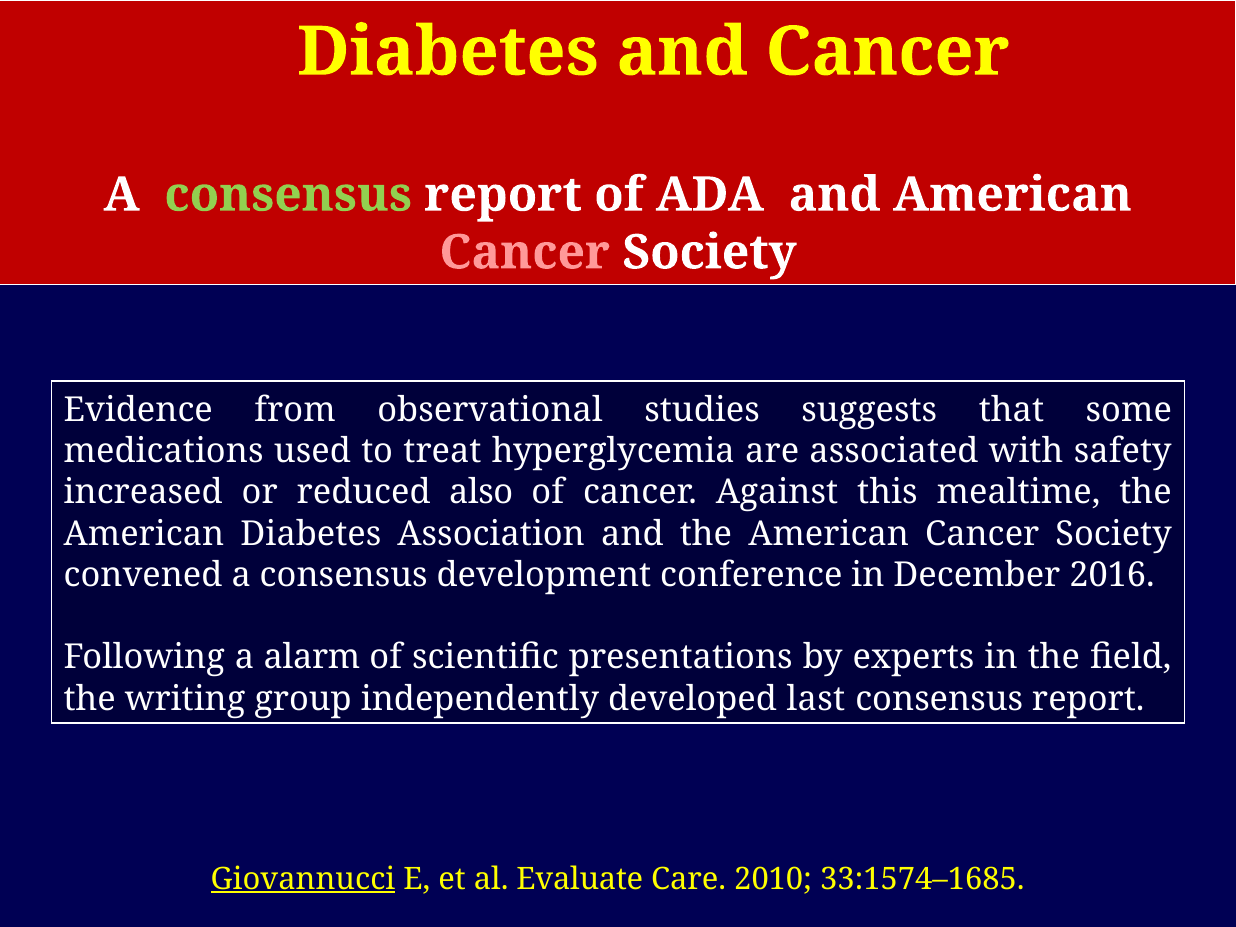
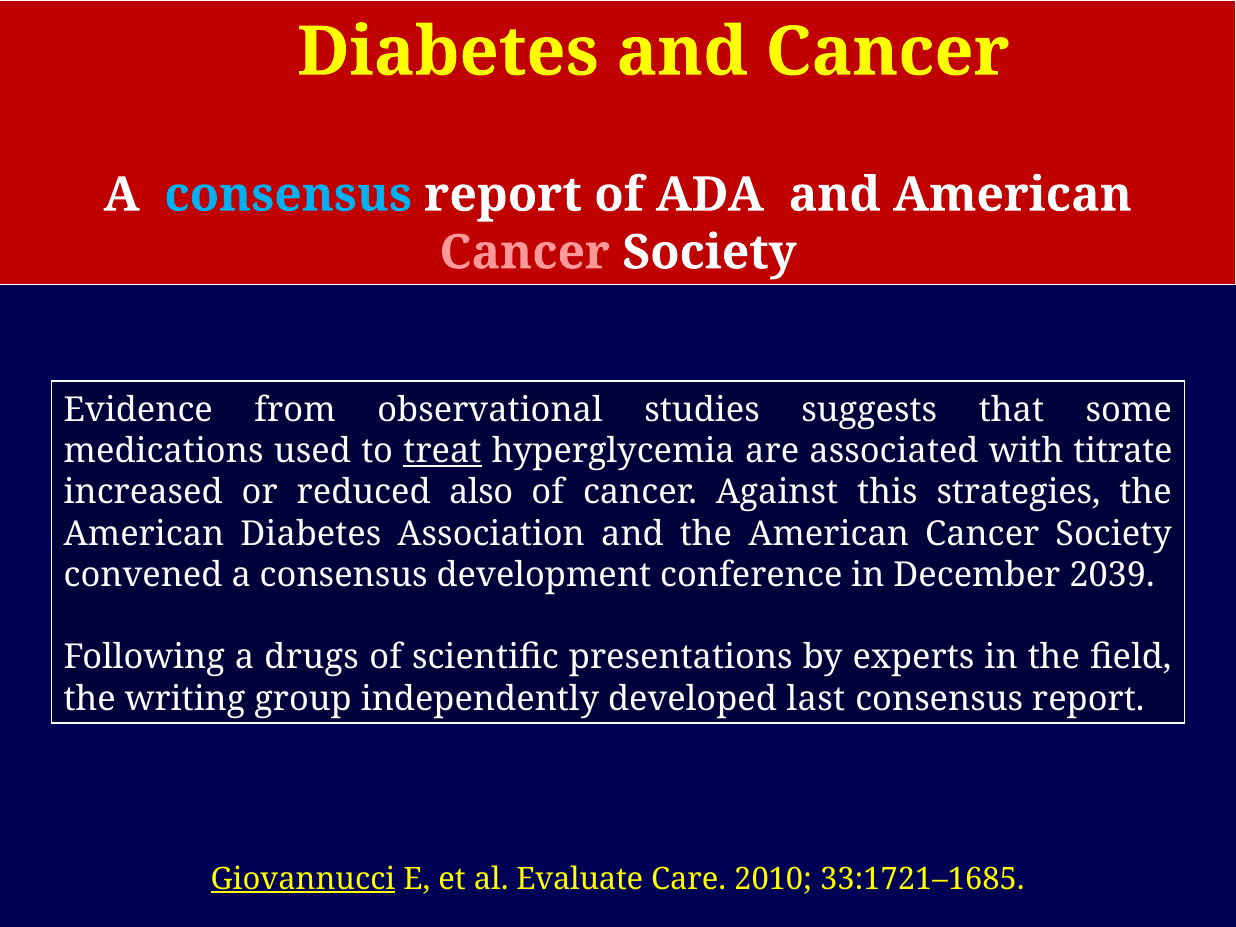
consensus colour: light green -> light blue (288, 195)
treat underline: none -> present (442, 451)
safety: safety -> titrate (1123, 451)
mealtime: mealtime -> strategies (1019, 493)
2016: 2016 -> 2039 (1112, 575)
alarm: alarm -> drugs (312, 657)
33:1574–1685: 33:1574–1685 -> 33:1721–1685 (922, 879)
